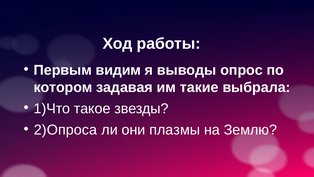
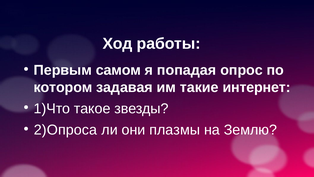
видим: видим -> самом (118, 70)
выводы: выводы -> попадая (187, 70)
выбрала: выбрала -> интернет (257, 87)
